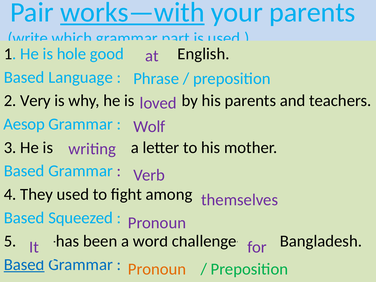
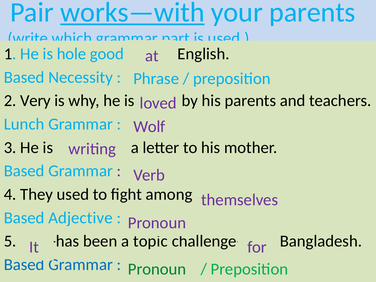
Language: Language -> Necessity (81, 77)
Aesop: Aesop -> Lunch (24, 124)
Squeezed: Squeezed -> Adjective (80, 218)
word: word -> topic (150, 241)
Based underline: present -> none (24, 265)
Pronoun colour: orange -> green (157, 269)
